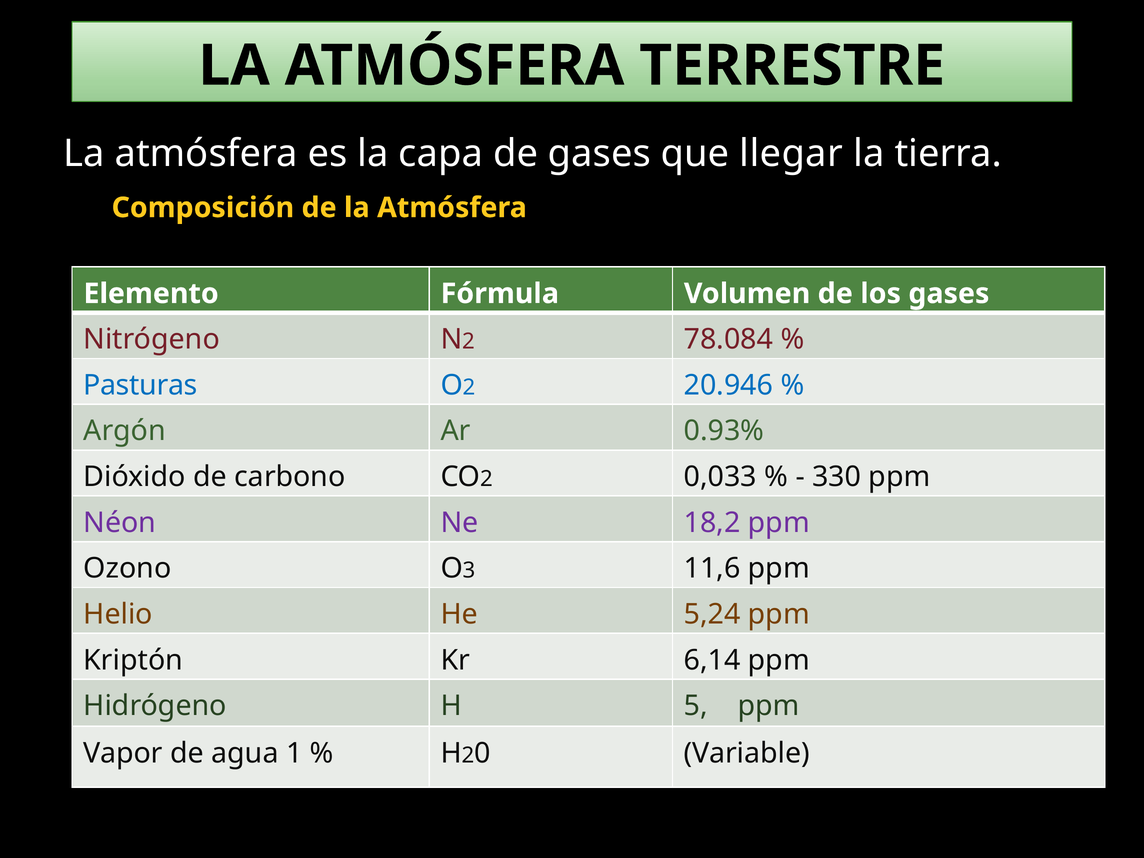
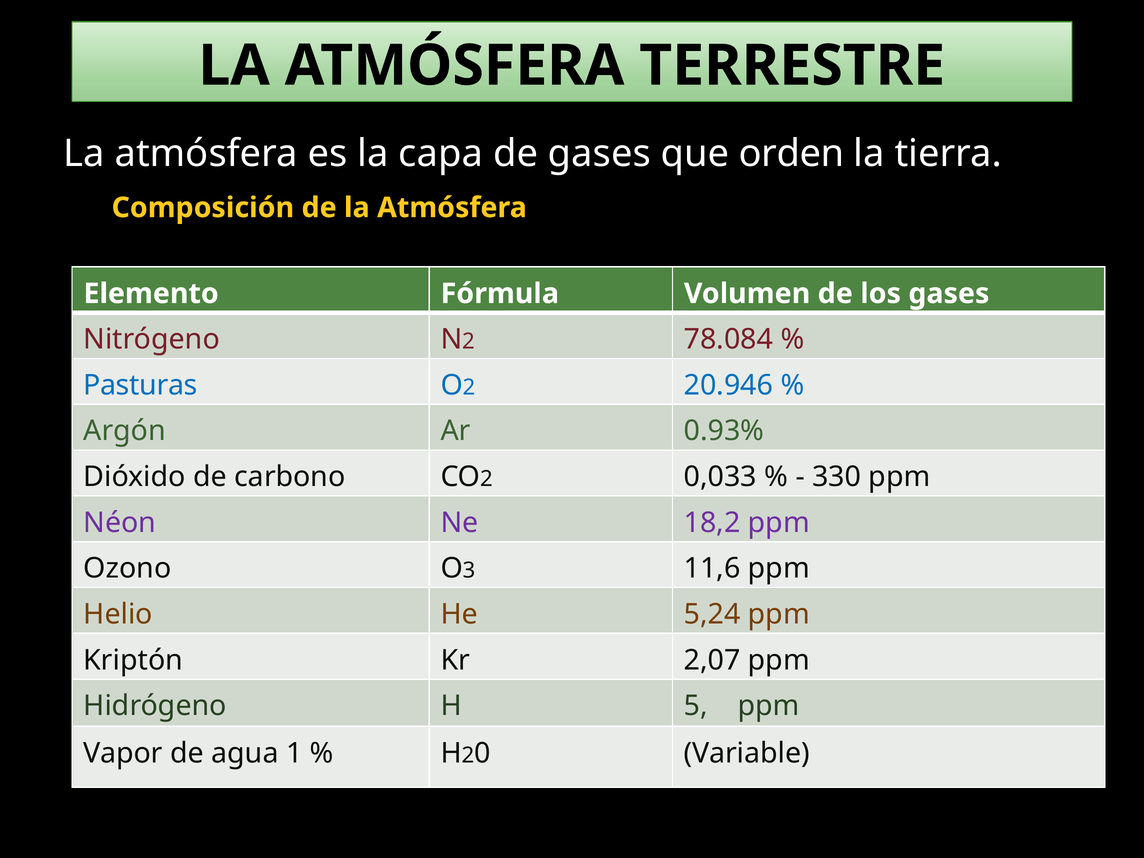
llegar: llegar -> orden (792, 154)
6,14: 6,14 -> 2,07 (712, 660)
